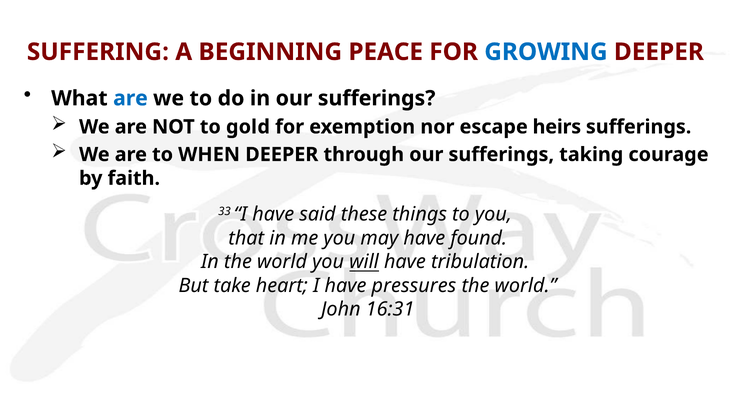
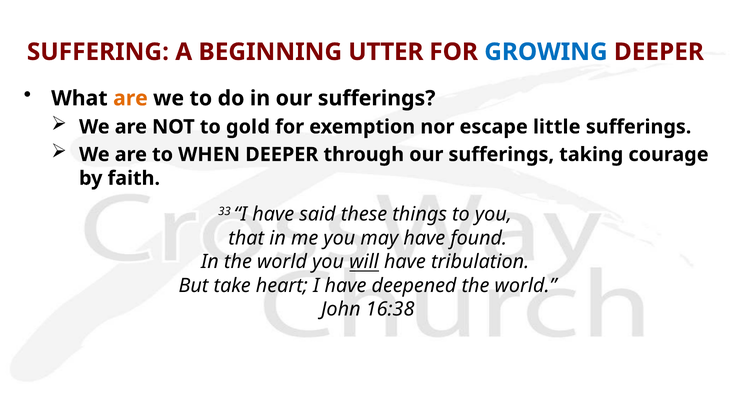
PEACE: PEACE -> UTTER (386, 52)
are colour: blue -> orange (130, 98)
heirs: heirs -> little (557, 127)
pressures: pressures -> deepened (414, 286)
16:31: 16:31 -> 16:38 (390, 310)
